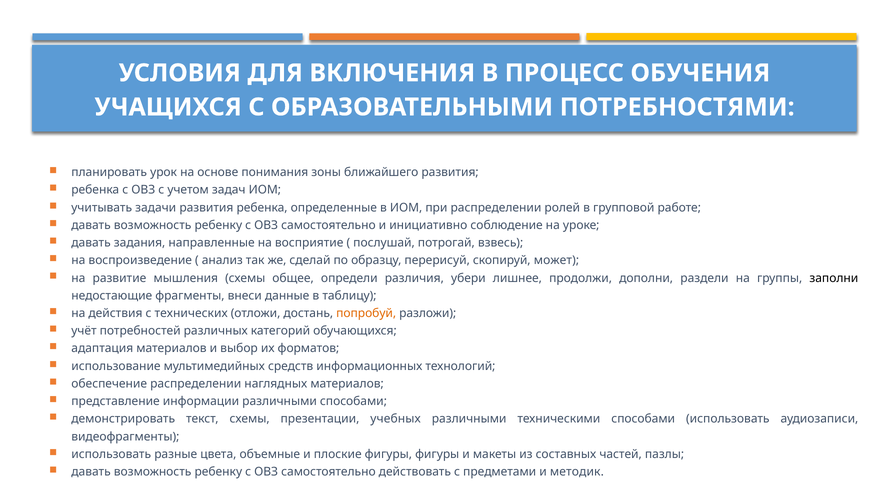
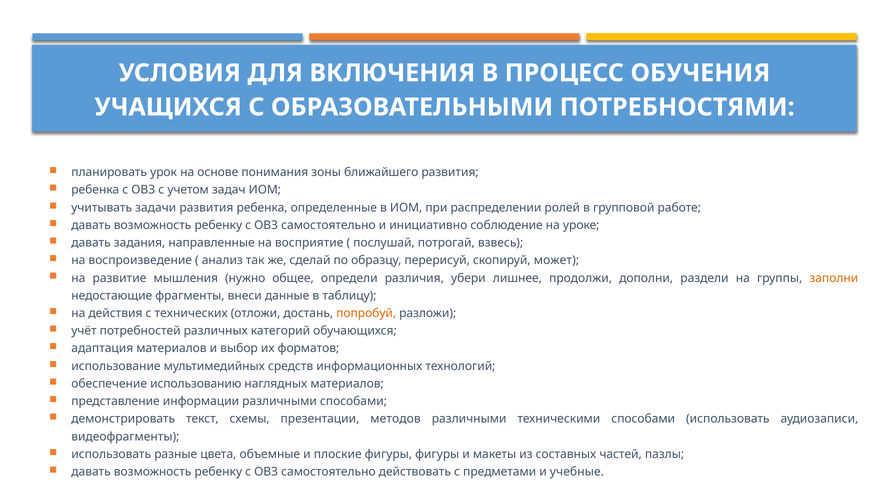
мышления схемы: схемы -> нужно (245, 278)
заполни colour: black -> orange (834, 278)
обеспечение распределении: распределении -> использованию (196, 384)
учебных: учебных -> методов (396, 419)
методик: методик -> учебные (577, 472)
